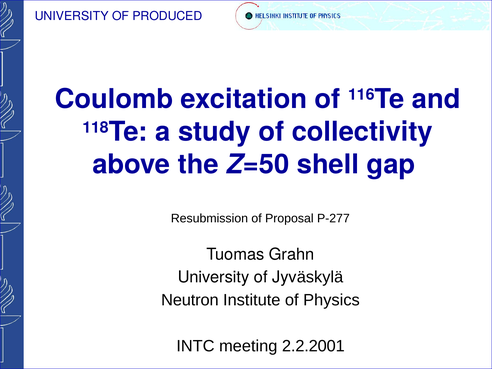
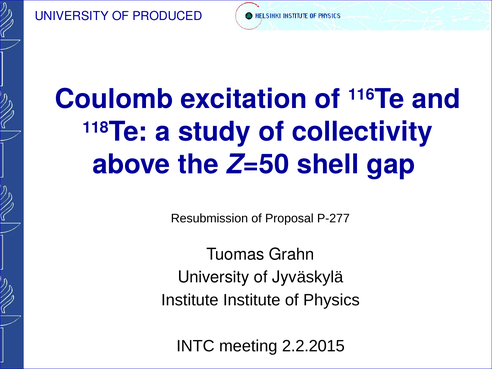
Neutron: Neutron -> Institute (190, 300)
2.2.2001: 2.2.2001 -> 2.2.2015 (313, 346)
